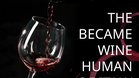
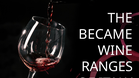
HUMAN: HUMAN -> RANGES (107, 67)
